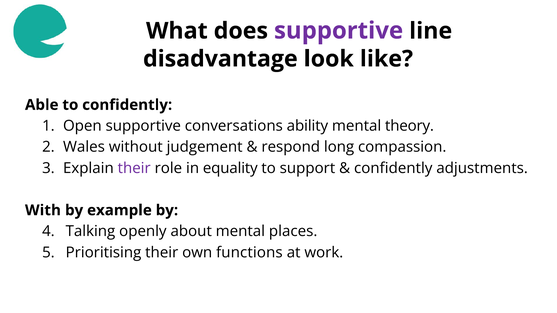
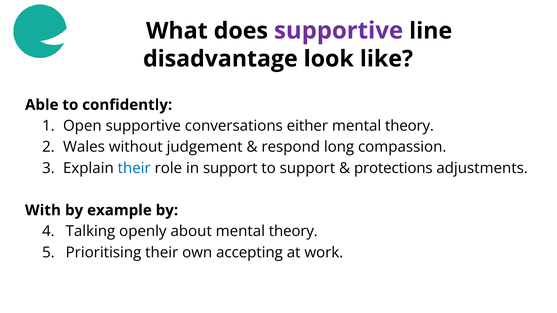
ability: ability -> either (307, 126)
their colour: purple -> blue (134, 168)
in equality: equality -> support (230, 168)
confidently: confidently -> protections (393, 168)
about mental places: places -> theory (293, 232)
functions: functions -> accepting (249, 253)
